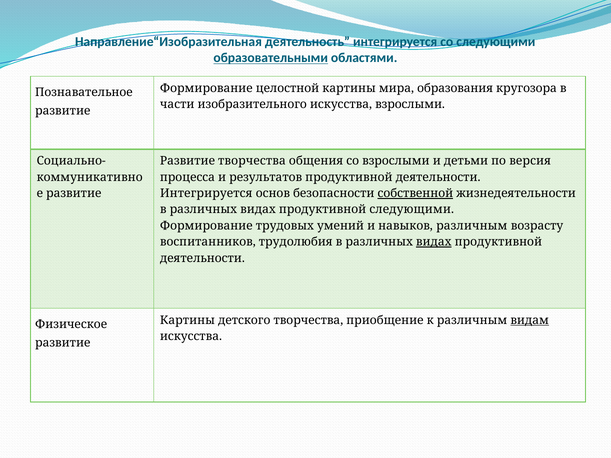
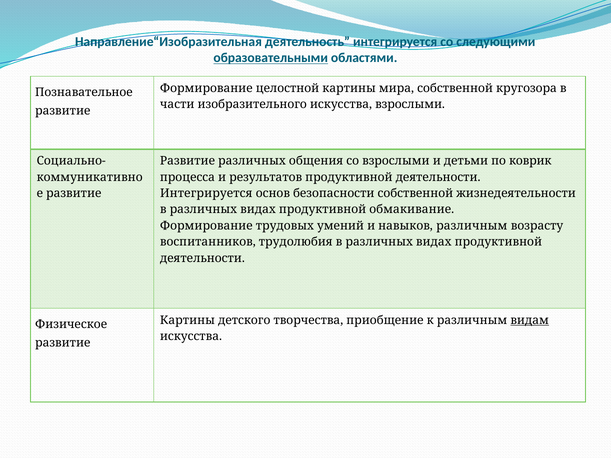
мира образования: образования -> собственной (455, 88)
Развитие творчества: творчества -> различных (252, 161)
версия: версия -> коврик (530, 161)
собственной underline: present -> none (415, 193)
продуктивной следующими: следующими -> обмакивание (412, 210)
видах underline: present -> none (434, 242)
